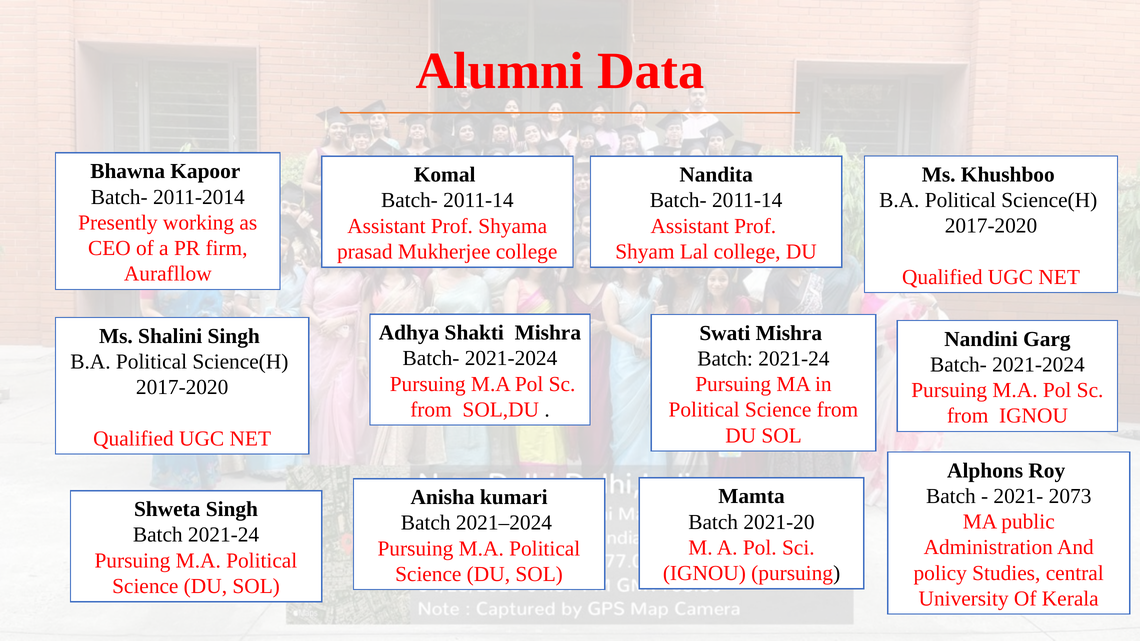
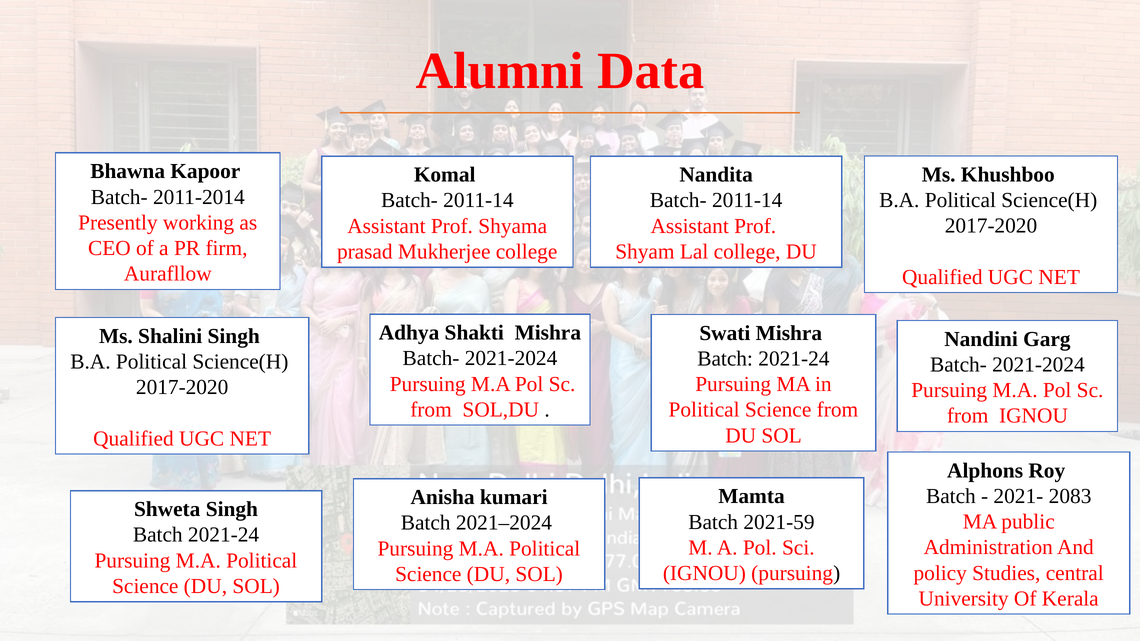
2073: 2073 -> 2083 (1070, 496)
2021-20: 2021-20 -> 2021-59 (779, 522)
